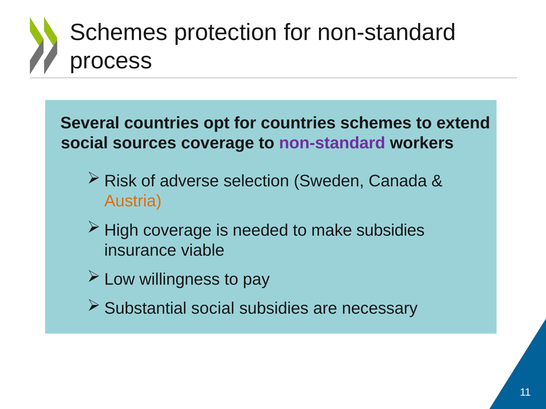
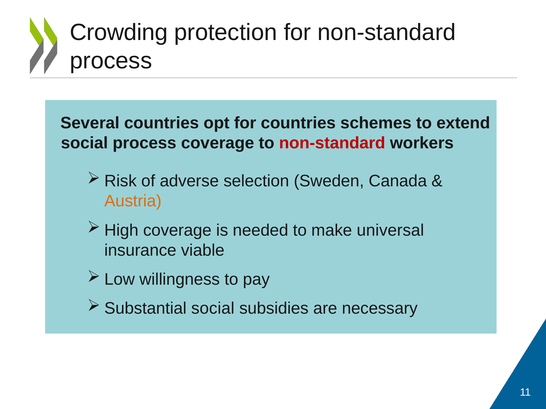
Schemes: Schemes -> Crowding (119, 33)
social sources: sources -> process (145, 143)
non-standard colour: purple -> red (332, 143)
make subsidies: subsidies -> universal (390, 231)
